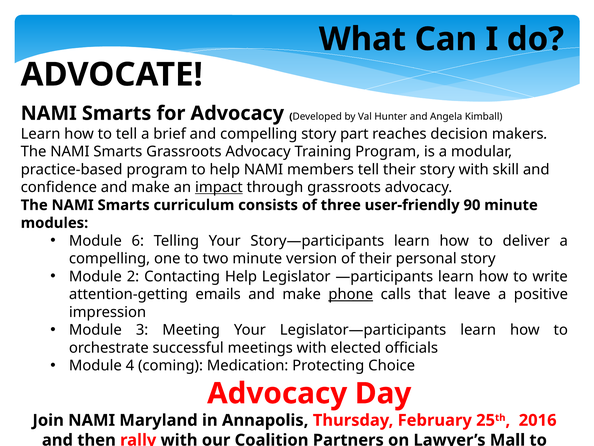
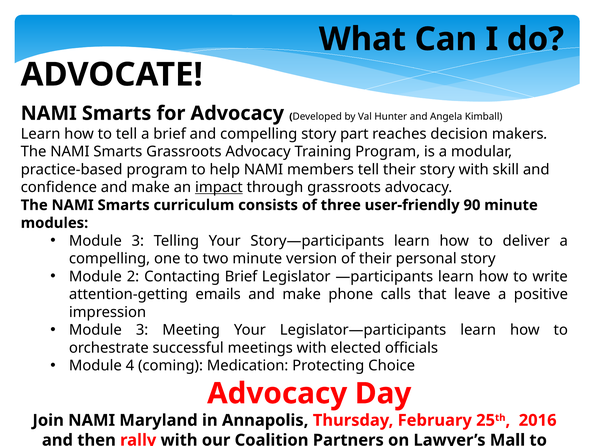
6: 6 -> 3 (138, 241)
Contacting Help: Help -> Brief (241, 276)
phone underline: present -> none (351, 294)
